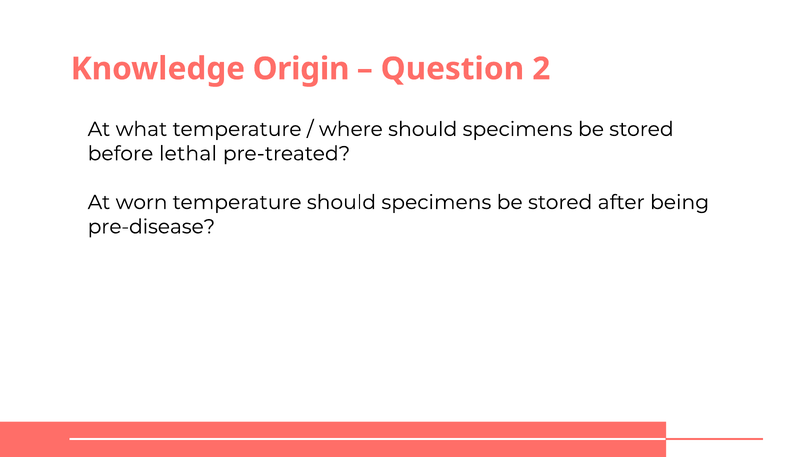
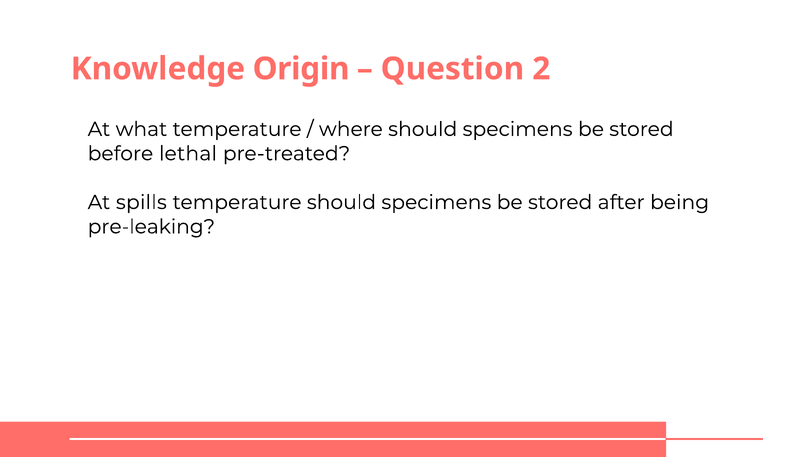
worn: worn -> spills (141, 202)
pre-disease: pre-disease -> pre-leaking (151, 227)
